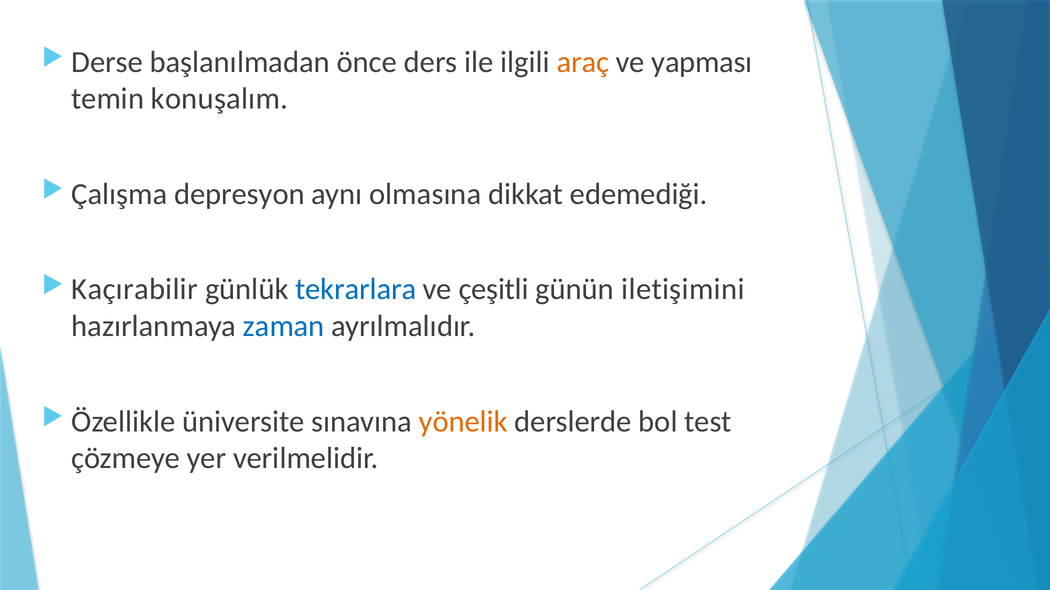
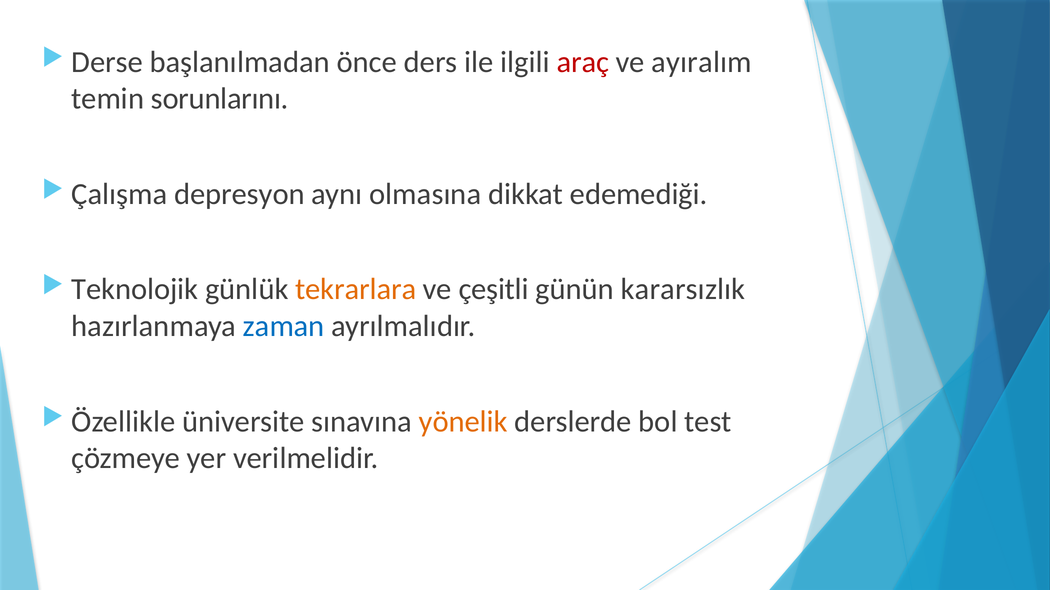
araç colour: orange -> red (583, 62)
yapması: yapması -> ayıralım (702, 62)
konuşalım: konuşalım -> sorunlarını (220, 99)
Kaçırabilir: Kaçırabilir -> Teknolojik (135, 290)
tekrarlara colour: blue -> orange (356, 290)
iletişimini: iletişimini -> kararsızlık (683, 290)
